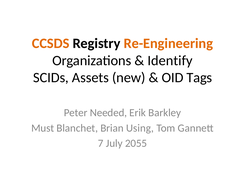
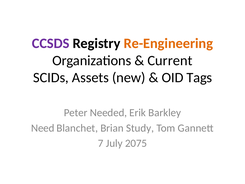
CCSDS colour: orange -> purple (51, 43)
Identify: Identify -> Current (170, 60)
Must: Must -> Need (43, 128)
Using: Using -> Study (140, 128)
2055: 2055 -> 2075 (136, 143)
